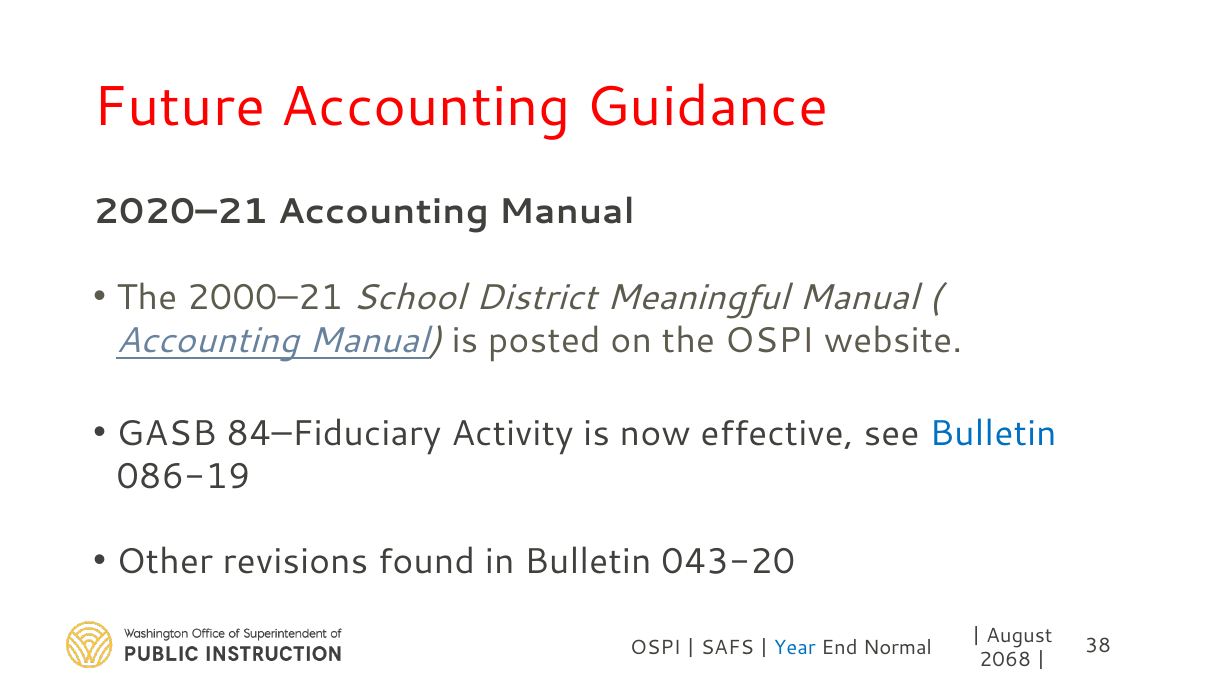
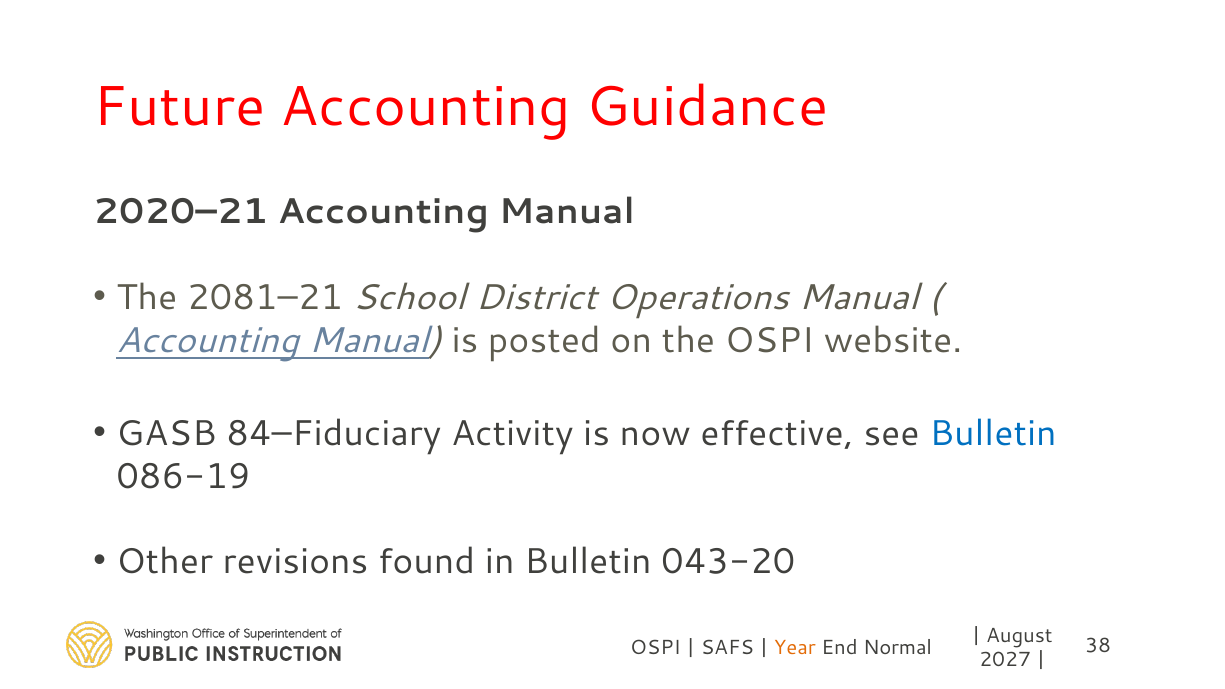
2000–21: 2000–21 -> 2081–21 (265, 297)
Meaningful: Meaningful -> Operations (698, 297)
Year colour: blue -> orange (795, 648)
2068: 2068 -> 2027 (1005, 660)
